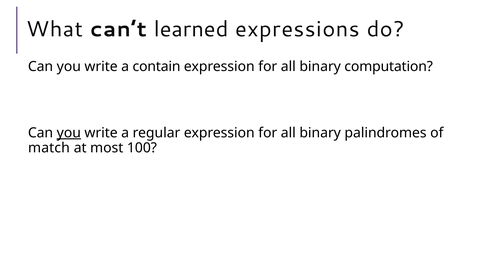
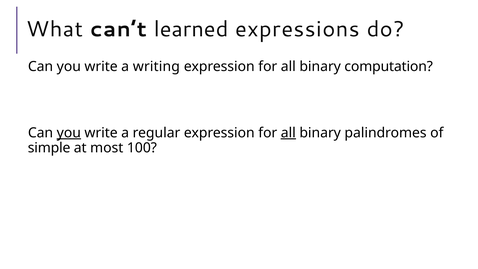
contain: contain -> writing (156, 67)
all underline: none -> present (288, 133)
match: match -> simple (49, 148)
